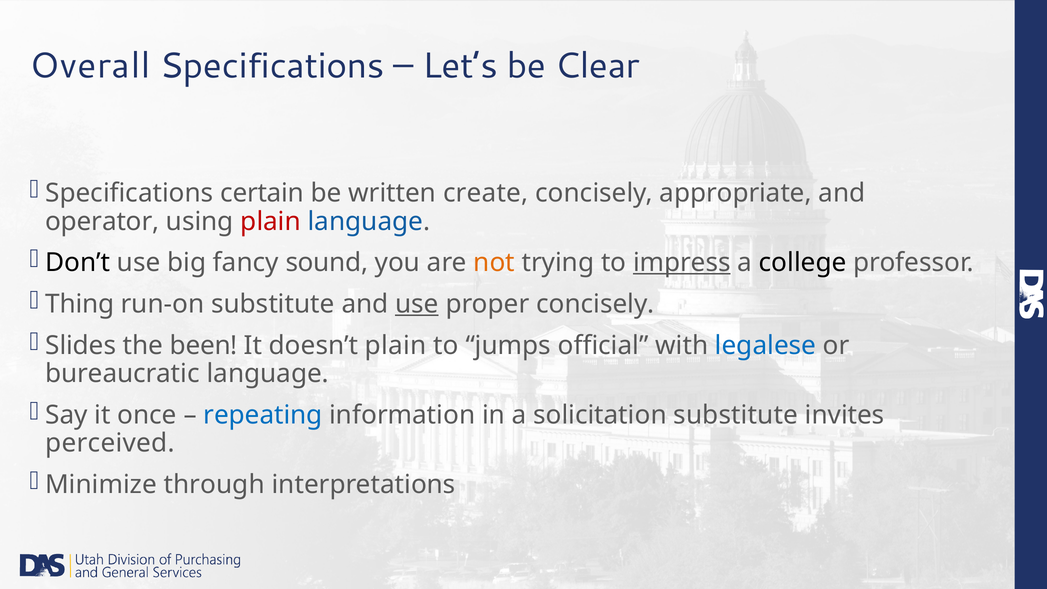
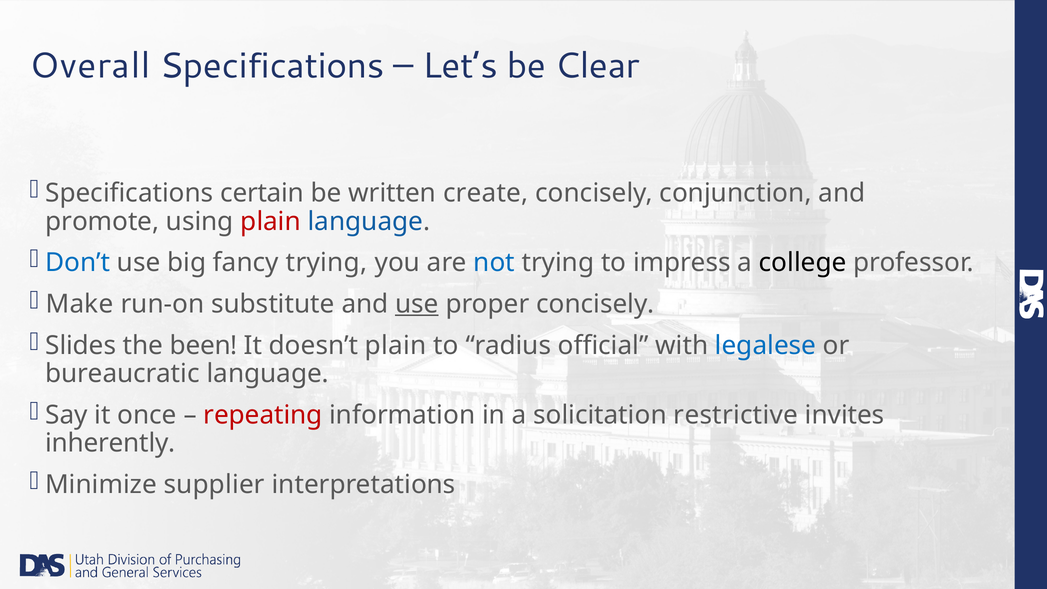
appropriate: appropriate -> conjunction (735, 193)
operator: operator -> promote (102, 221)
Don’t colour: black -> blue (78, 263)
fancy sound: sound -> trying (327, 263)
not colour: orange -> blue (494, 263)
impress underline: present -> none (682, 263)
Thing: Thing -> Make (79, 304)
jumps: jumps -> radius (508, 345)
repeating colour: blue -> red (263, 415)
solicitation substitute: substitute -> restrictive (736, 415)
perceived: perceived -> inherently (110, 443)
through: through -> supplier (214, 485)
